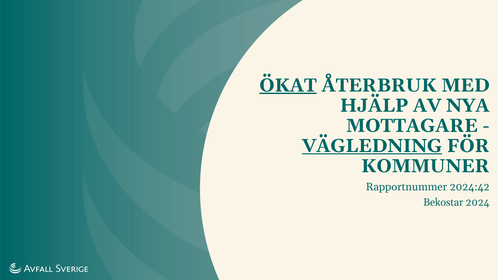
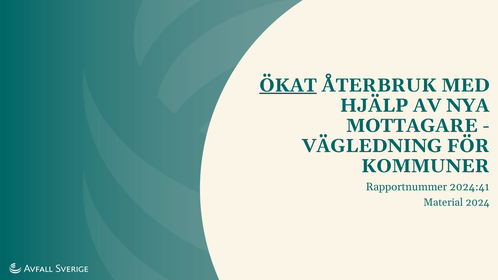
VÄGLEDNING underline: present -> none (372, 146)
2024:42: 2024:42 -> 2024:41 (470, 187)
Bekostar: Bekostar -> Material (443, 203)
